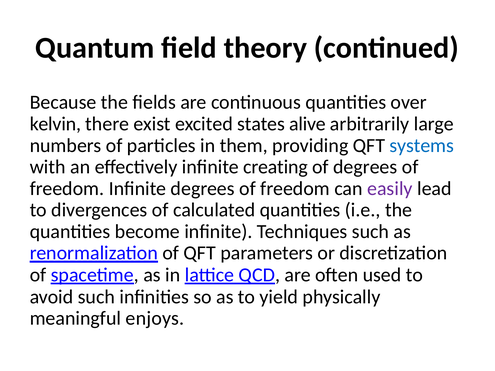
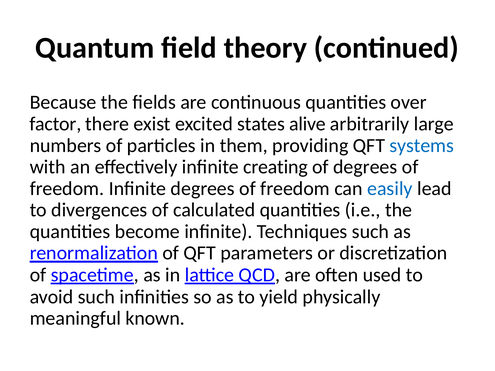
kelvin: kelvin -> factor (55, 124)
easily colour: purple -> blue (390, 189)
enjoys: enjoys -> known (155, 319)
